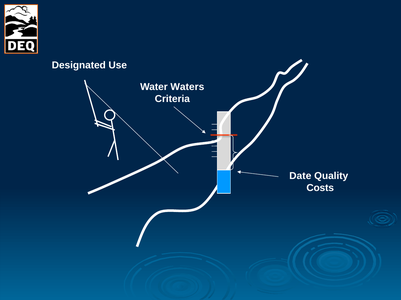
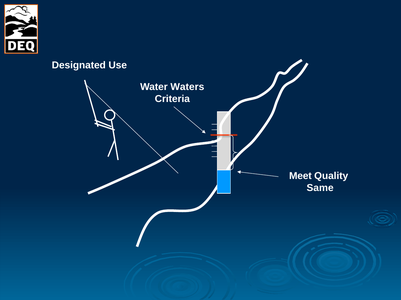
Date: Date -> Meet (300, 176)
Costs: Costs -> Same (320, 188)
